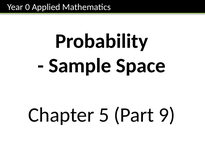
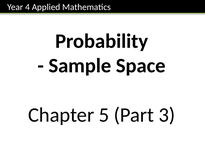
0: 0 -> 4 (27, 7)
9: 9 -> 3 (167, 115)
